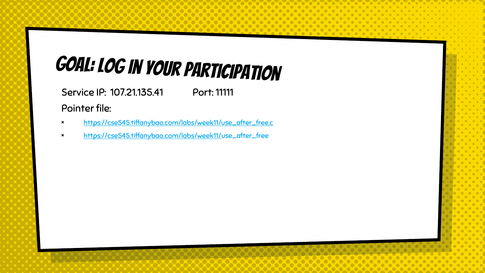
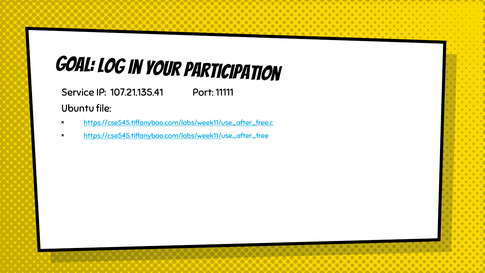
Pointer: Pointer -> Ubuntu (78, 109)
